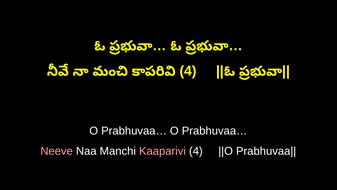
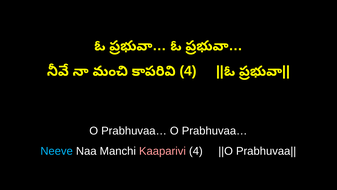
Neeve colour: pink -> light blue (57, 151)
